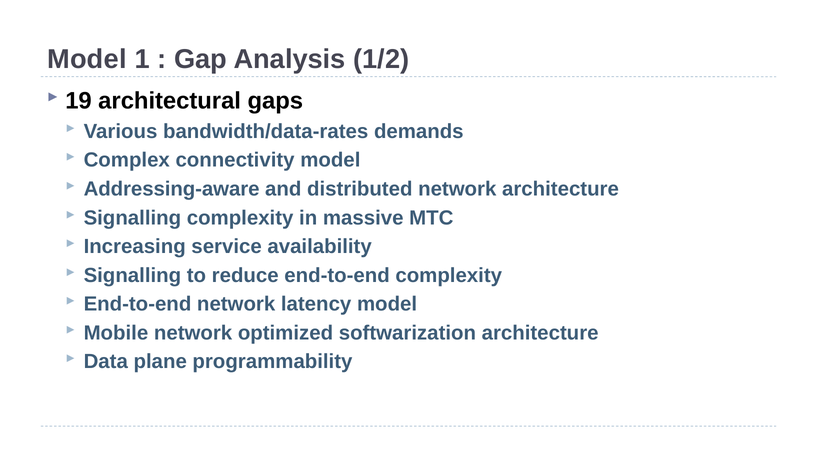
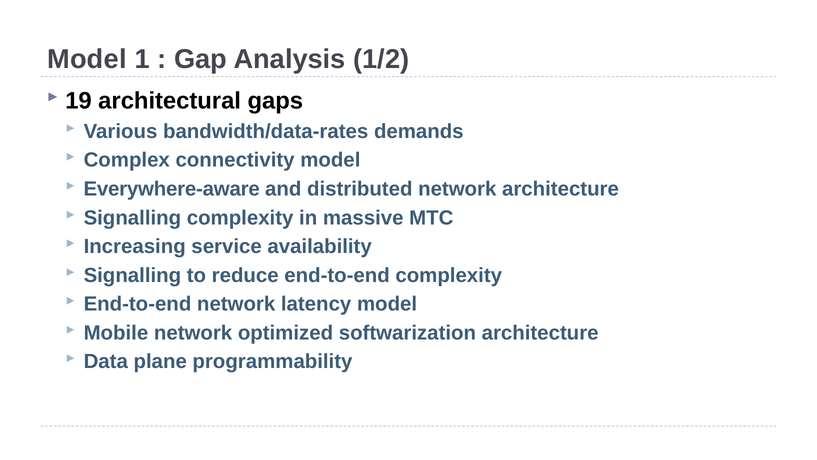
Addressing-aware: Addressing-aware -> Everywhere-aware (172, 189)
